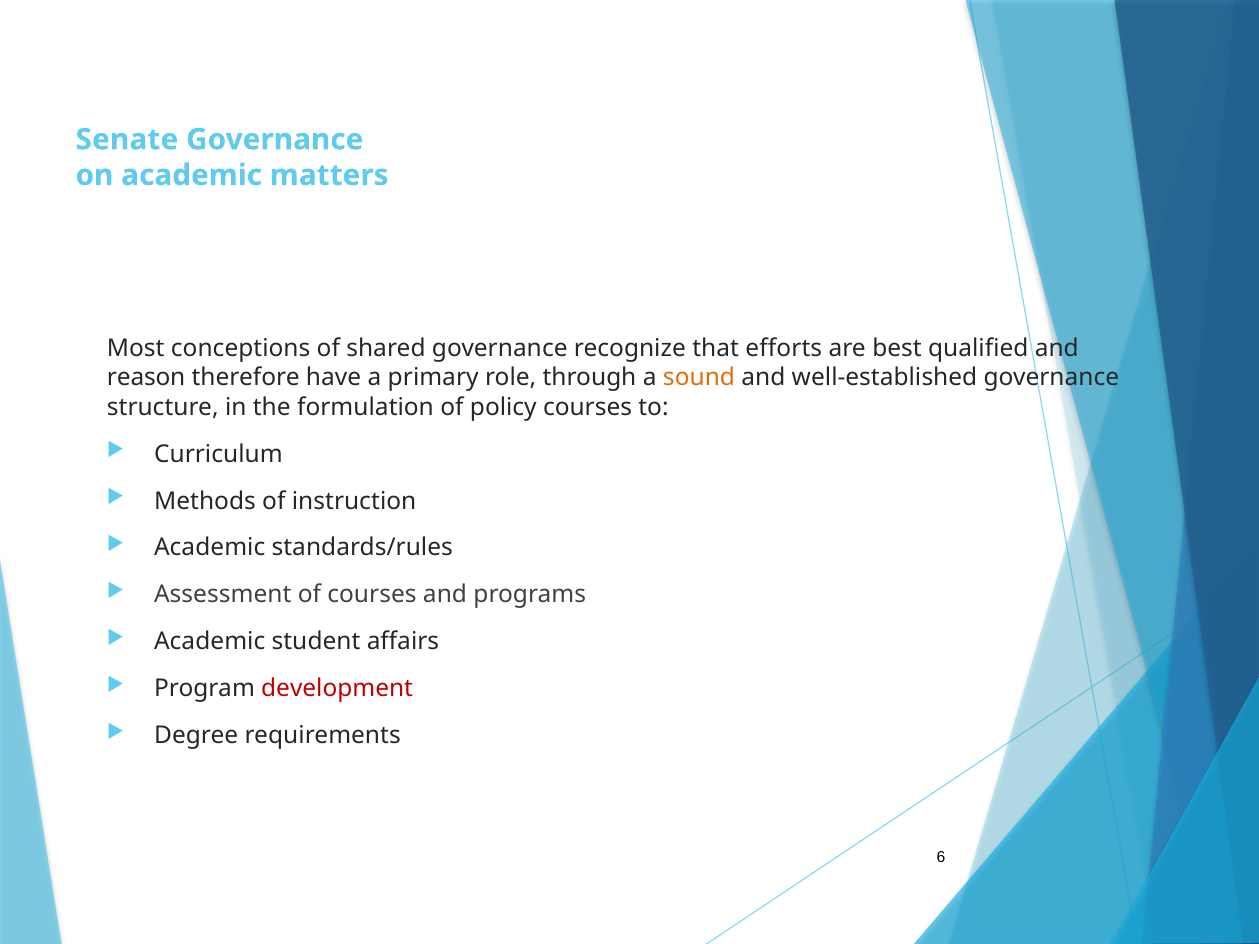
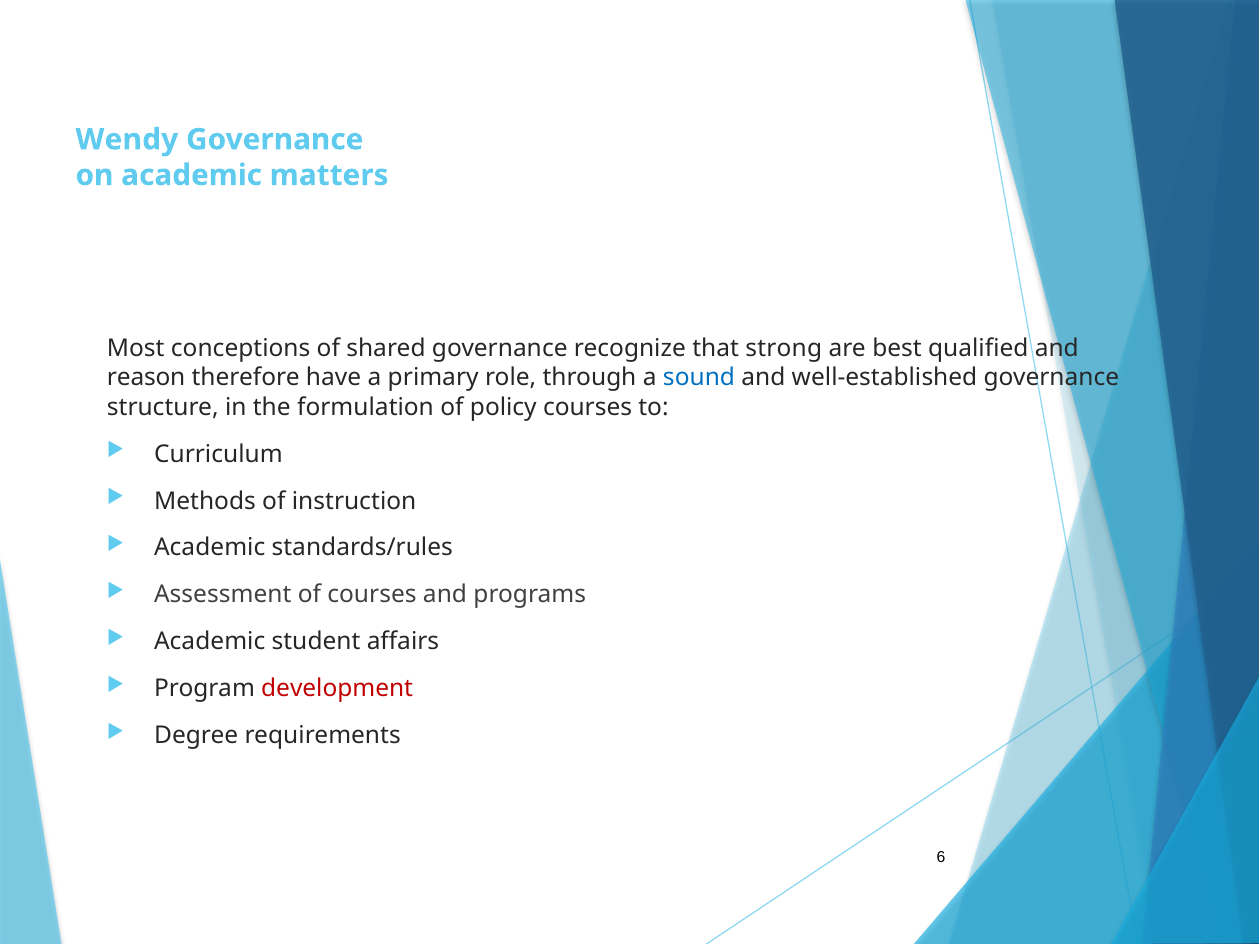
Senate: Senate -> Wendy (127, 140)
efforts: efforts -> strong (784, 349)
sound colour: orange -> blue (699, 378)
